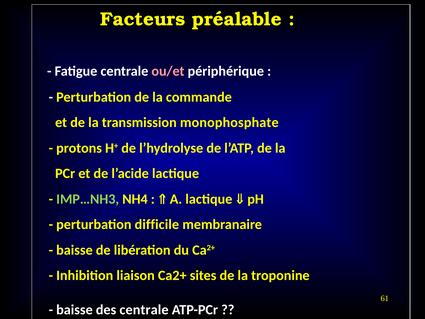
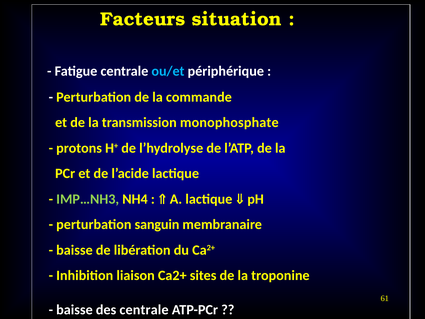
préalable: préalable -> situation (237, 19)
ou/et colour: pink -> light blue (168, 71)
difficile: difficile -> sanguin (157, 224)
